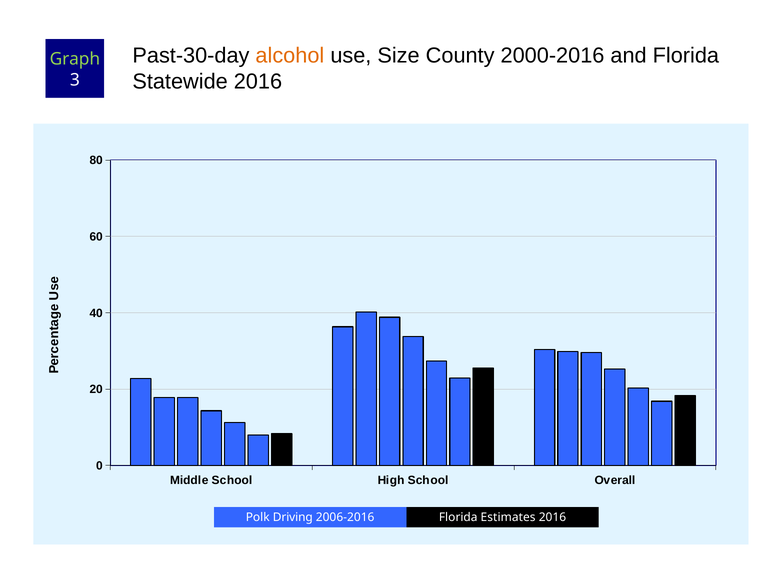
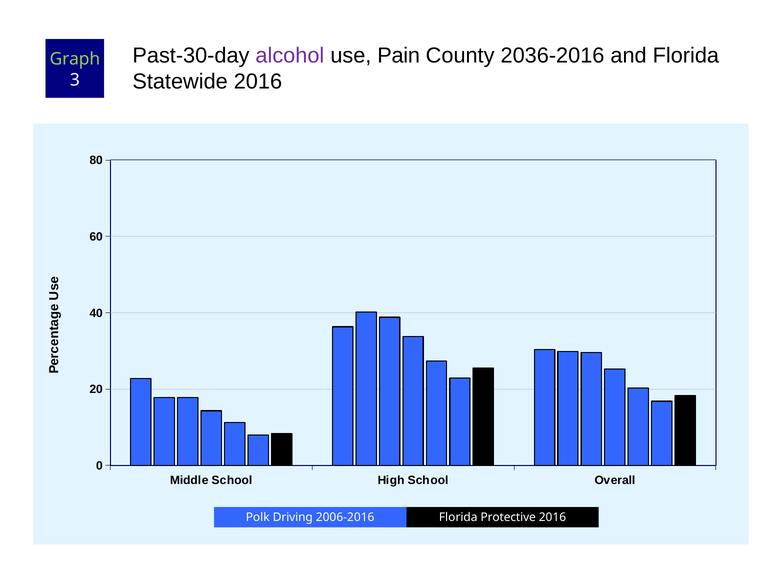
alcohol colour: orange -> purple (290, 56)
Size: Size -> Pain (399, 56)
2000-2016: 2000-2016 -> 2036-2016 (553, 56)
Estimates: Estimates -> Protective (508, 517)
